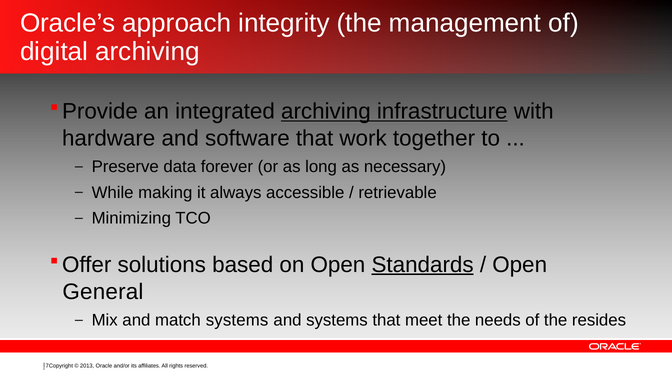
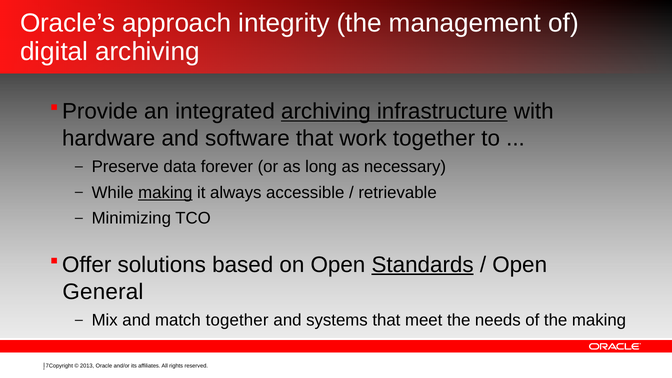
making underline: none -> present (165, 193)
match systems: systems -> together (237, 320)
the resides: resides -> making (599, 320)
